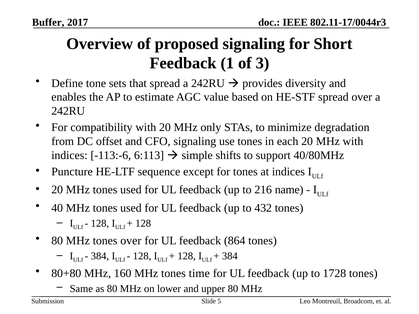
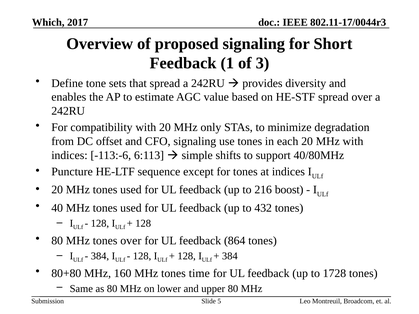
Buffer: Buffer -> Which (48, 22)
name: name -> boost (289, 190)
